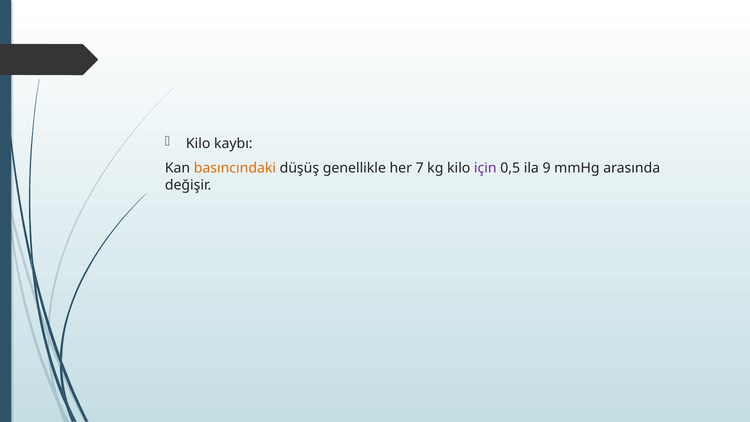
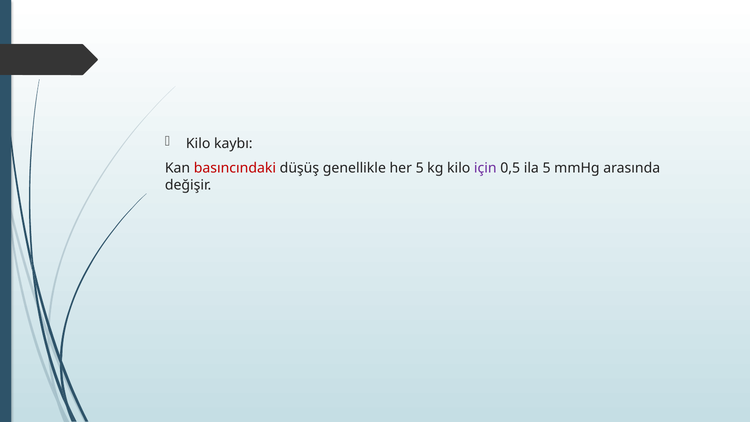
basıncındaki colour: orange -> red (235, 168)
her 7: 7 -> 5 (420, 168)
ila 9: 9 -> 5 (547, 168)
